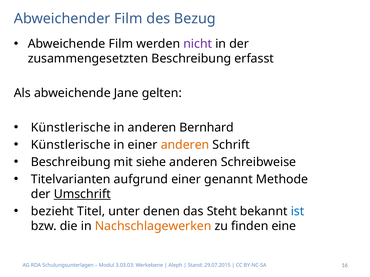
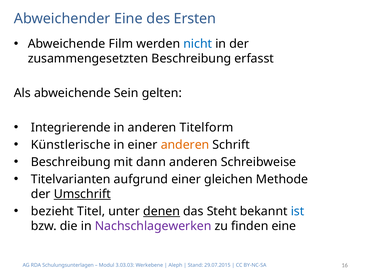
Abweichender Film: Film -> Eine (128, 19)
Bezug: Bezug -> Ersten (195, 19)
nicht colour: purple -> blue (198, 44)
Jane: Jane -> Sein (126, 93)
Künstlerische: Künstlerische -> Integrierende (71, 128)
Bernhard: Bernhard -> Titelform (207, 128)
siehe: siehe -> dann (151, 162)
genannt: genannt -> gleichen (229, 180)
denen underline: none -> present (162, 212)
Nachschlagewerken colour: orange -> purple (153, 226)
